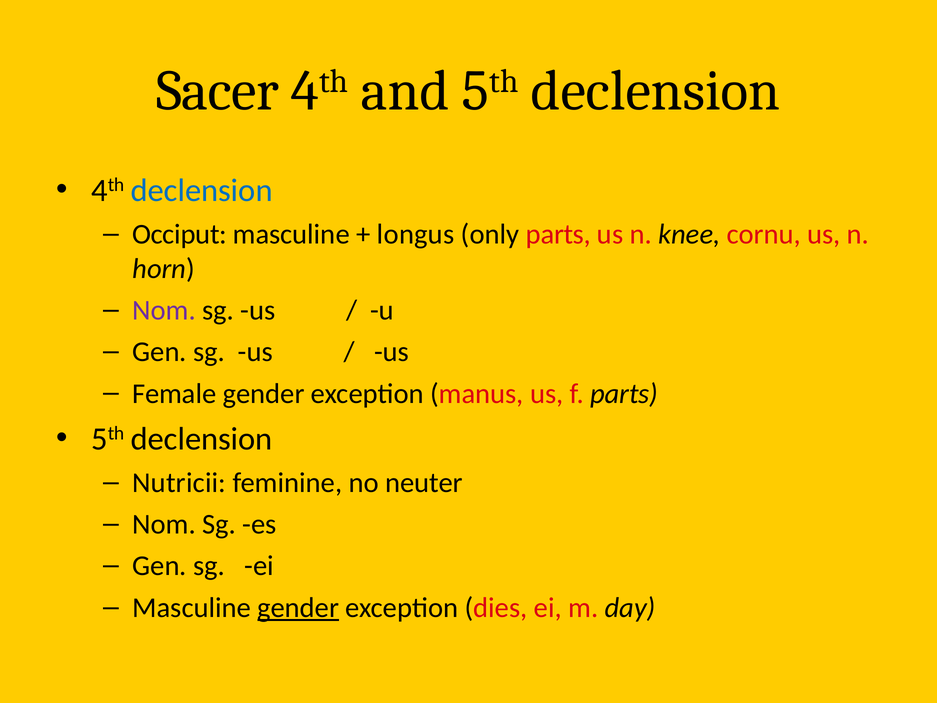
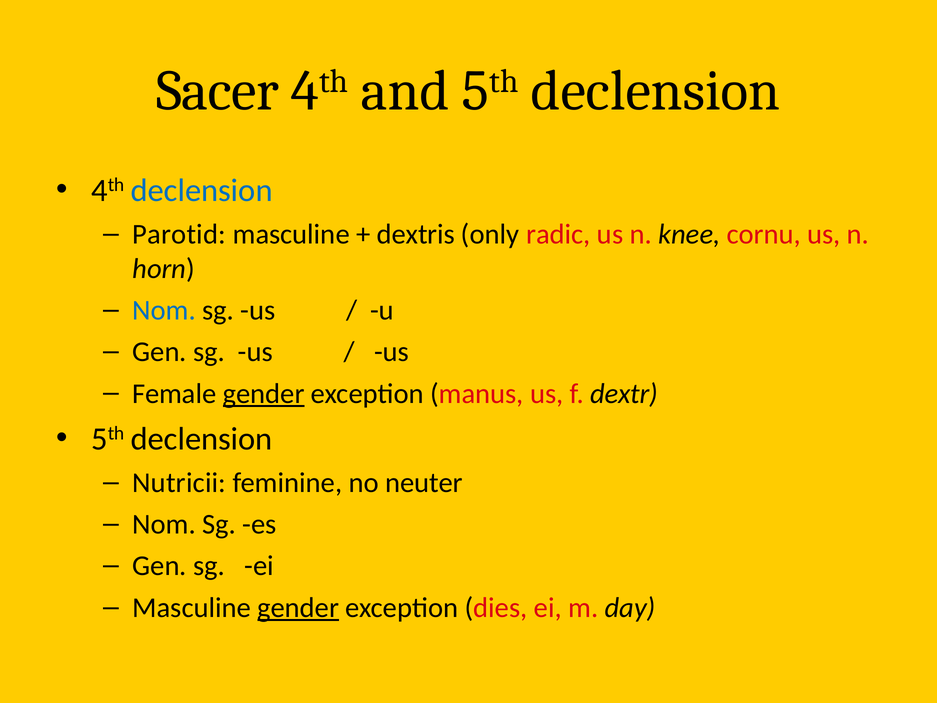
Occiput: Occiput -> Parotid (179, 234)
longus: longus -> dextris (416, 234)
only parts: parts -> radic (558, 234)
Nom colour: purple -> blue (164, 310)
gender underline: none -> present (264, 393)
f parts: parts -> dextr (624, 393)
